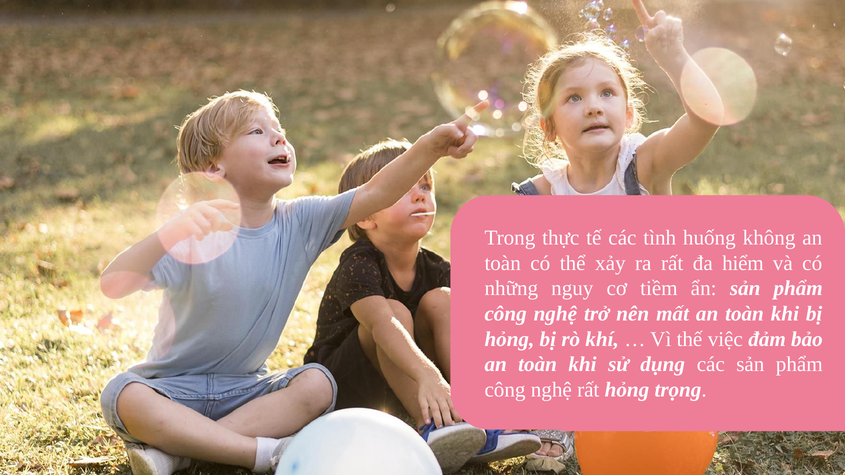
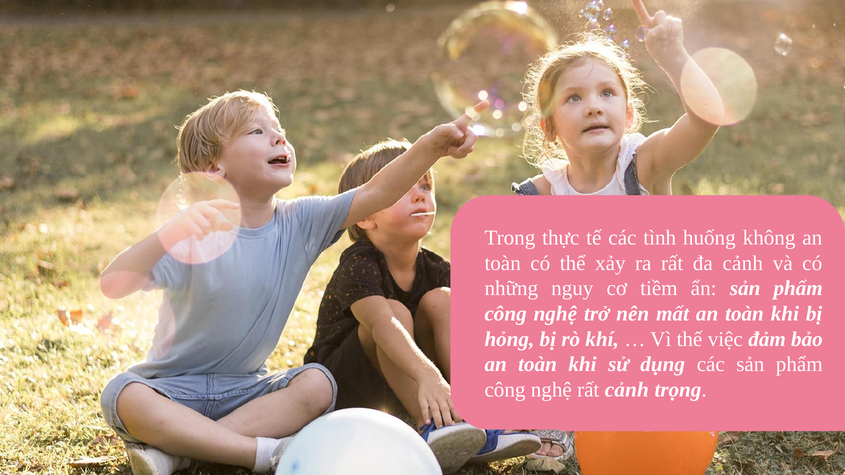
đa hiểm: hiểm -> cảnh (743, 263)
rất hỏng: hỏng -> cảnh (627, 390)
